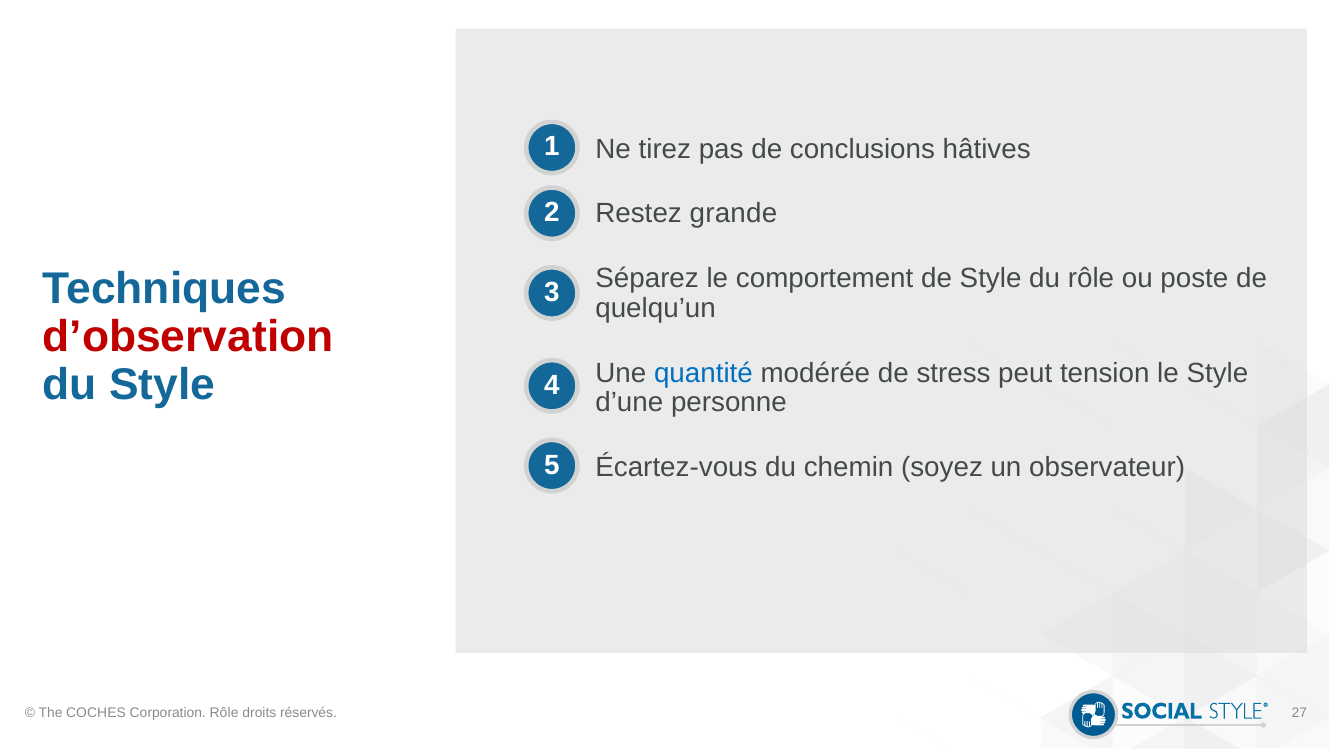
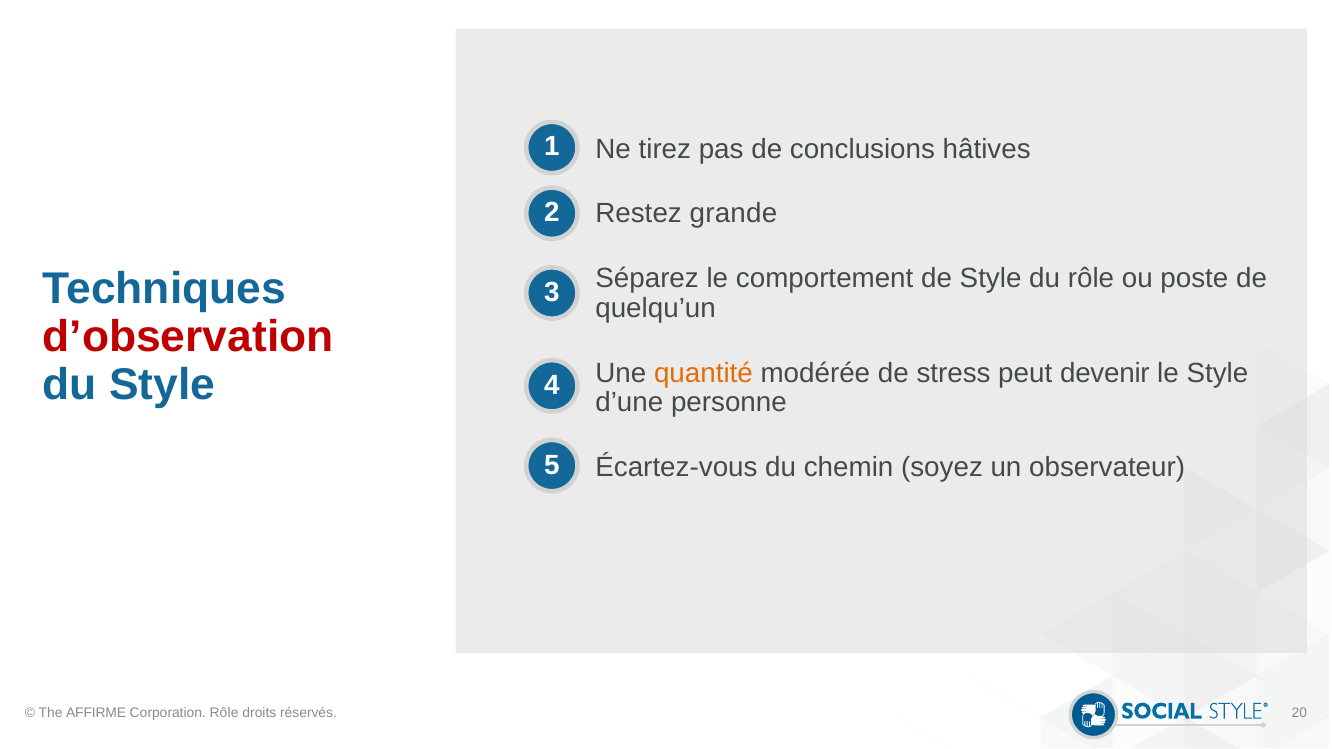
quantité colour: blue -> orange (703, 373)
tension: tension -> devenir (1105, 373)
COCHES: COCHES -> AFFIRME (96, 713)
27: 27 -> 20 (1299, 713)
